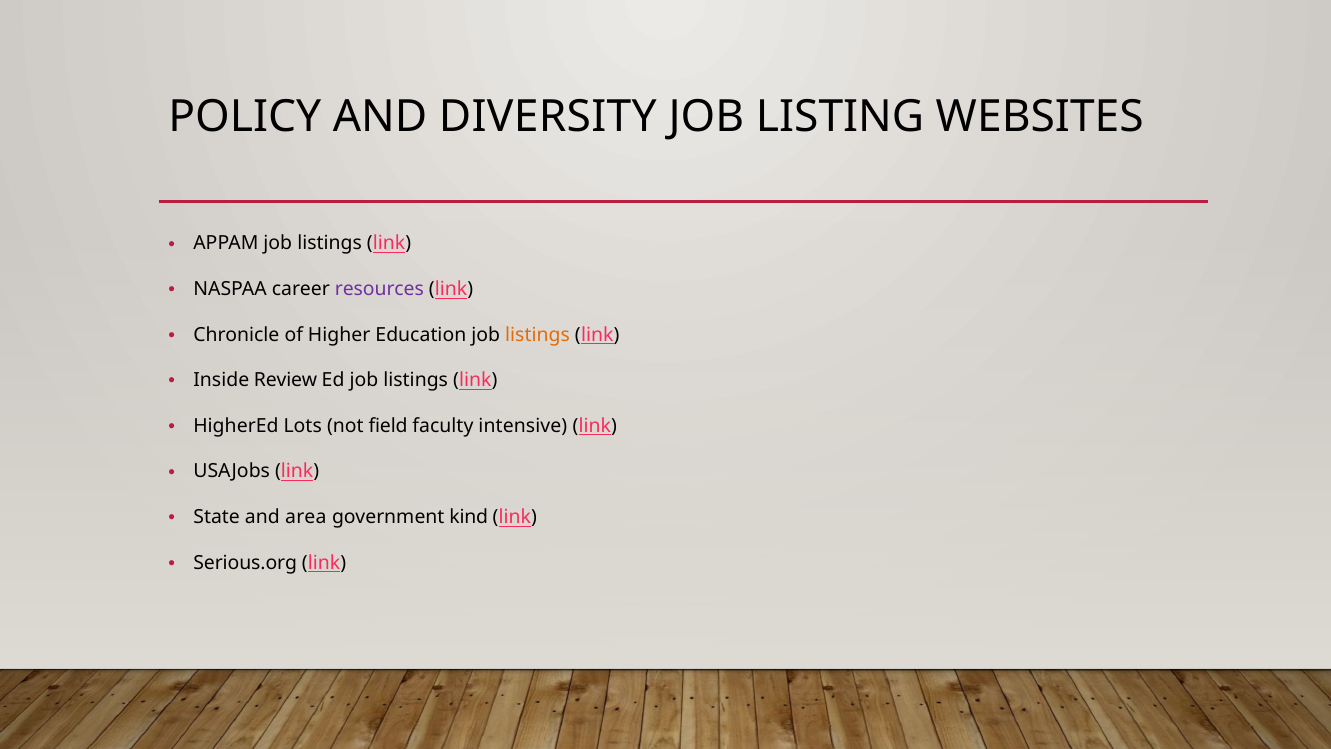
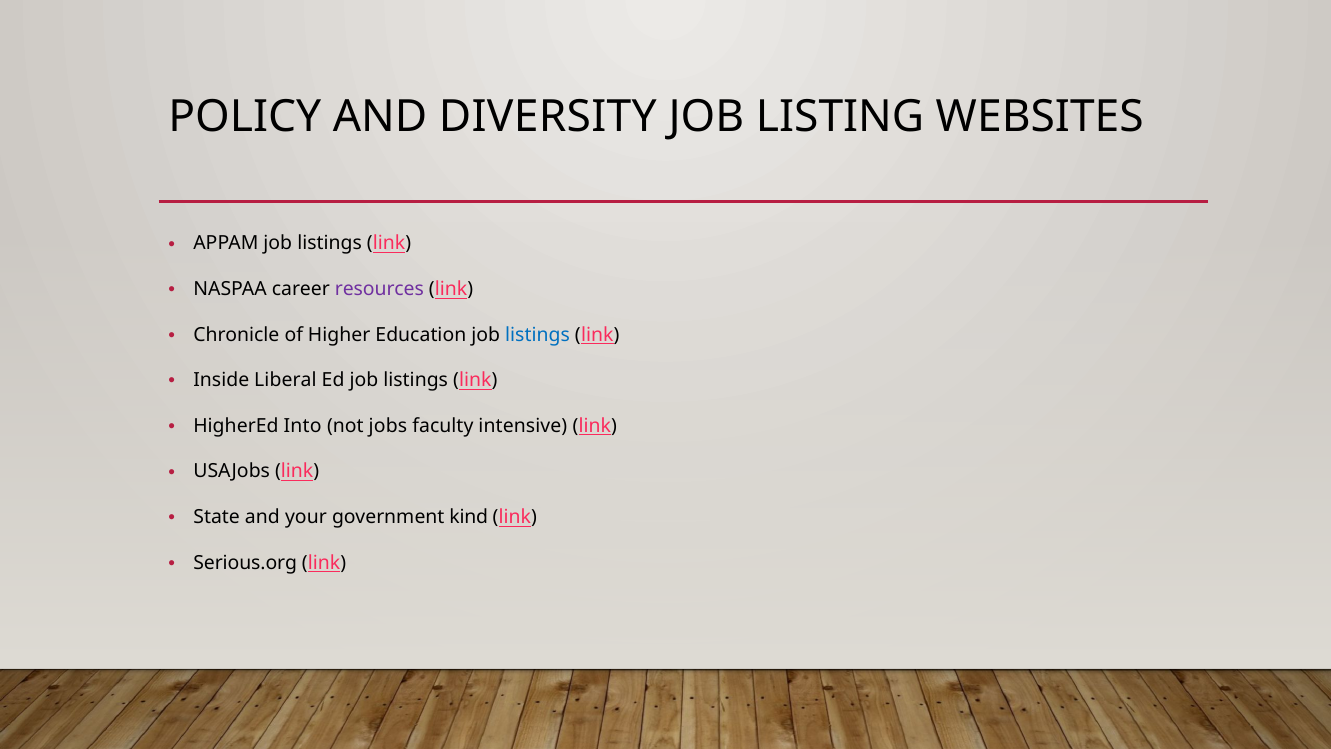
listings colour: orange -> blue (538, 334)
Review: Review -> Liberal (285, 380)
Lots: Lots -> Into (303, 426)
field: field -> jobs (388, 426)
area: area -> your (306, 517)
